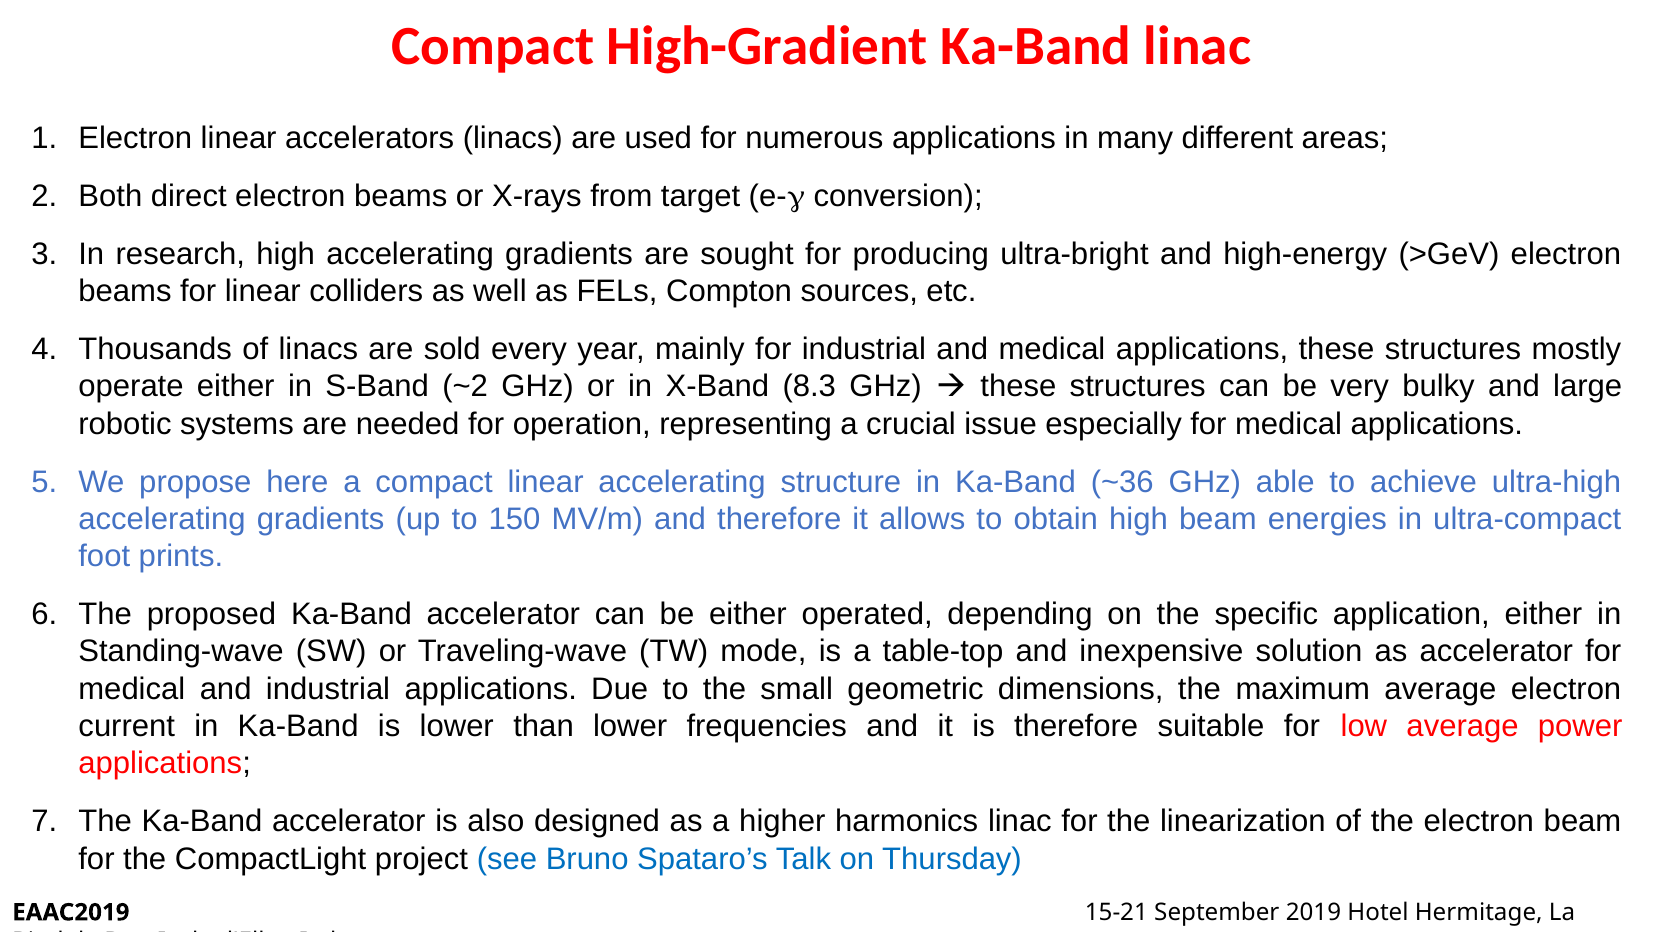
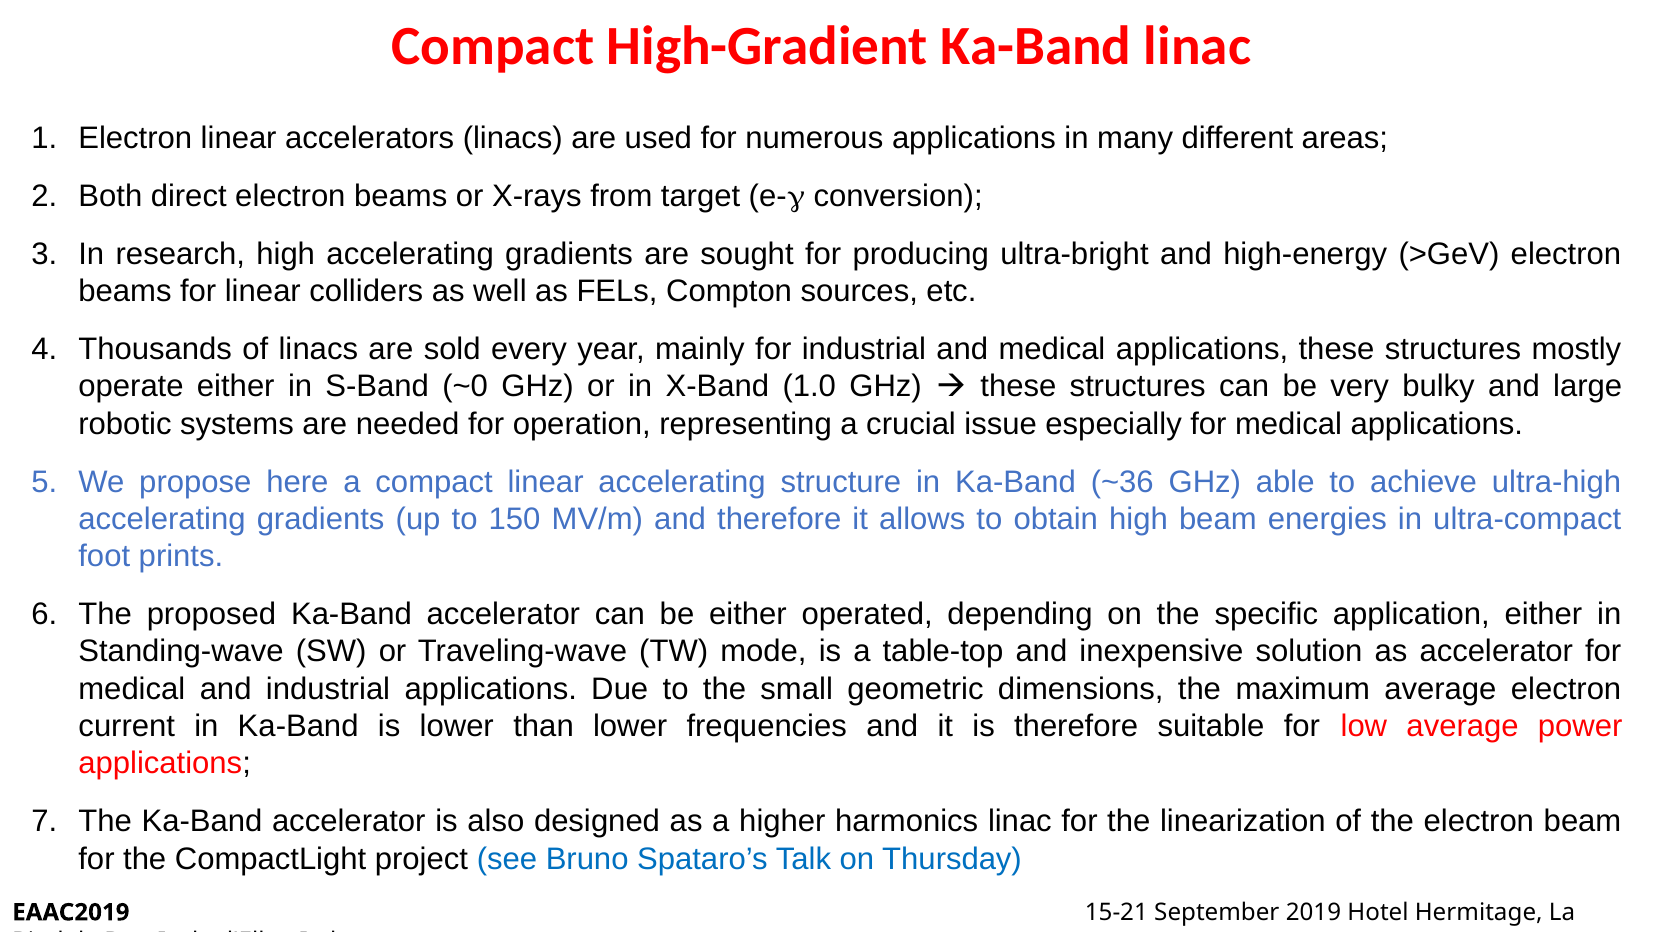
~2: ~2 -> ~0 (465, 386)
8.3: 8.3 -> 1.0 (809, 386)
